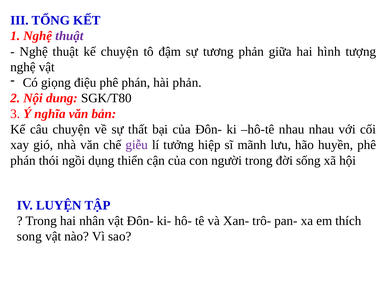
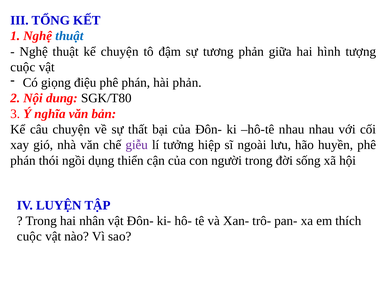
thuật colour: purple -> blue (69, 36)
nghệ: nghệ -> cuộc (23, 67)
mãnh: mãnh -> ngoài (252, 145)
song: song -> cuộc (29, 237)
